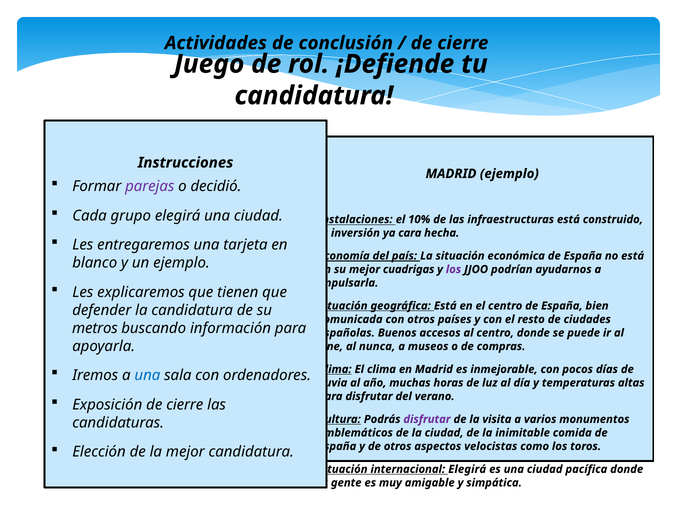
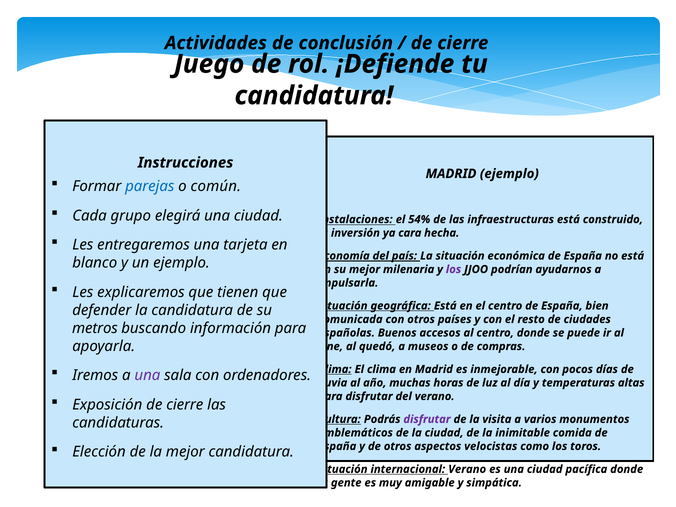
parejas colour: purple -> blue (150, 186)
decidió: decidió -> común (216, 186)
10%: 10% -> 54% (419, 219)
cuadrigas: cuadrigas -> milenaria (409, 269)
nunca: nunca -> quedó (377, 346)
una colour: blue -> purple (147, 375)
internacional Elegirá: Elegirá -> Verano (467, 469)
